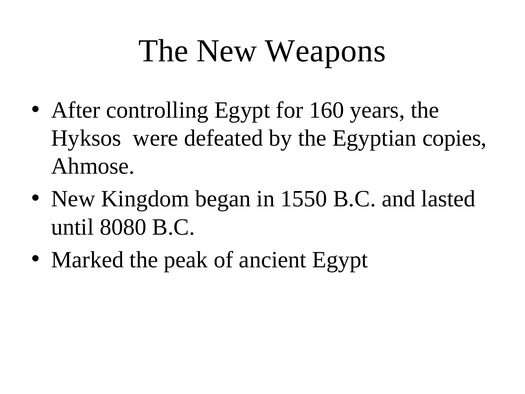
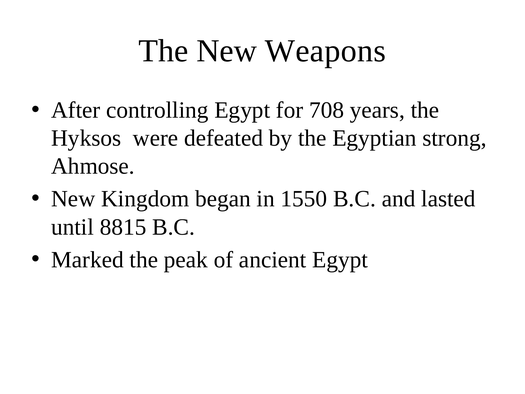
160: 160 -> 708 (327, 110)
copies: copies -> strong (454, 138)
8080: 8080 -> 8815 (123, 227)
